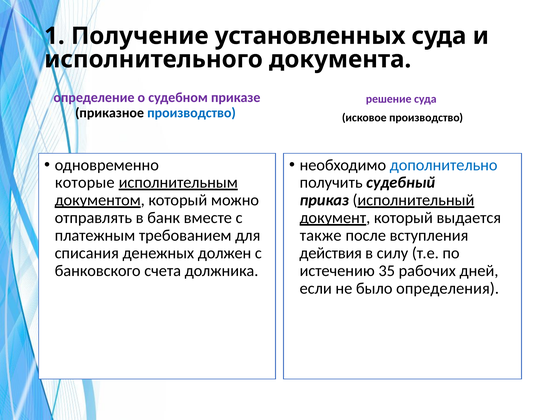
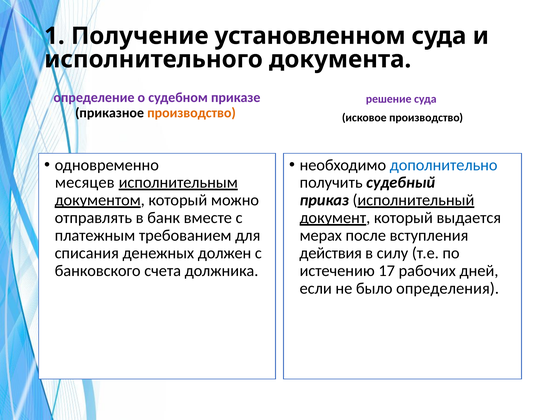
установленных: установленных -> установленном (310, 36)
производство colour: blue -> orange (191, 113)
которые: которые -> месяцев (85, 183)
также: также -> мерах (321, 235)
35: 35 -> 17 (387, 271)
